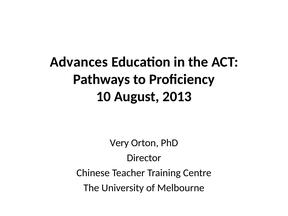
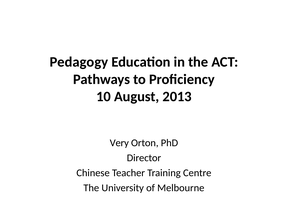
Advances: Advances -> Pedagogy (79, 62)
